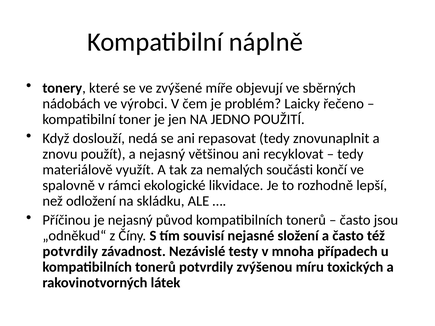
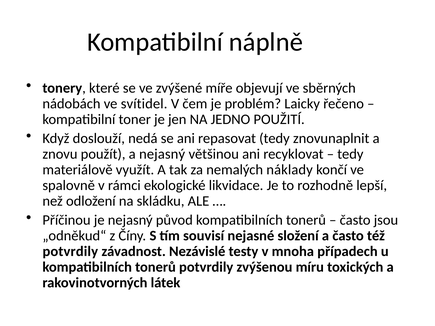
výrobci: výrobci -> svítidel (144, 104)
součásti: součásti -> náklady (290, 170)
